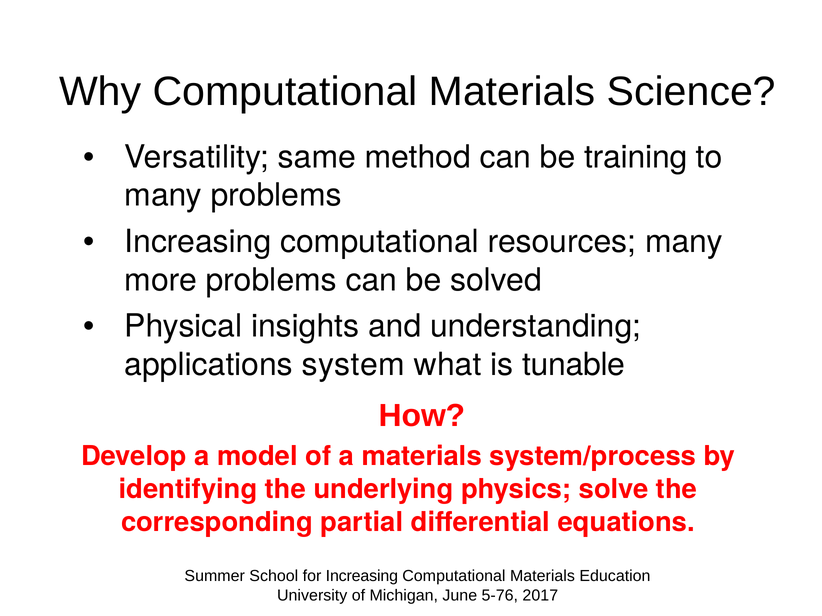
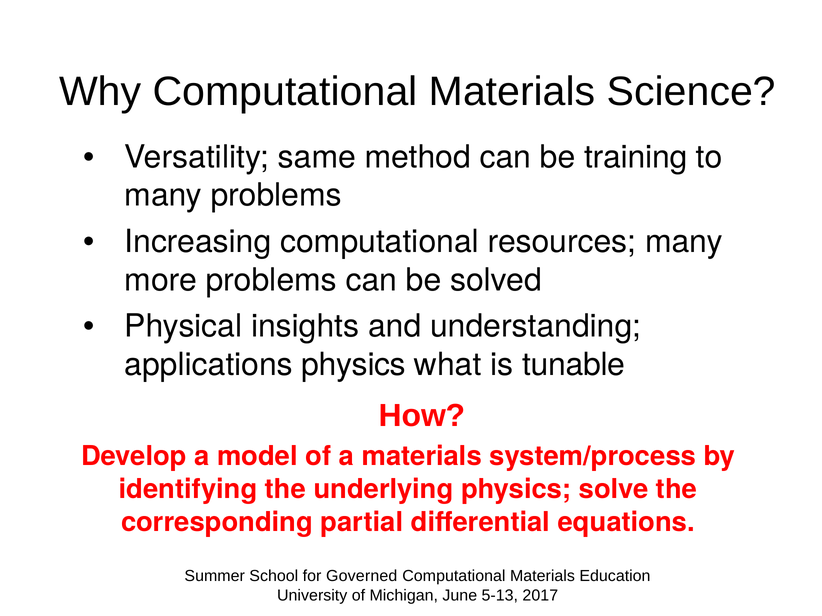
applications system: system -> physics (354, 365)
for Increasing: Increasing -> Governed (362, 577)
5-76: 5-76 -> 5-13 (500, 596)
